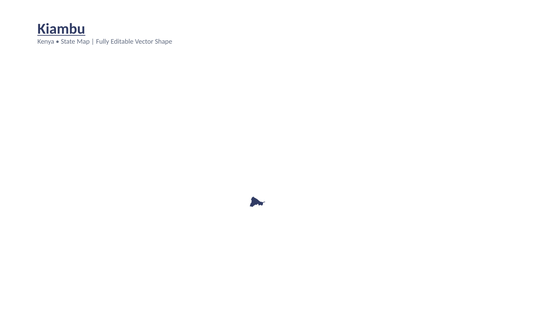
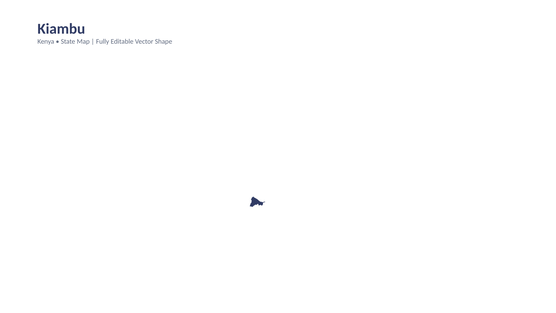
Kiambu underline: present -> none (61, 29)
